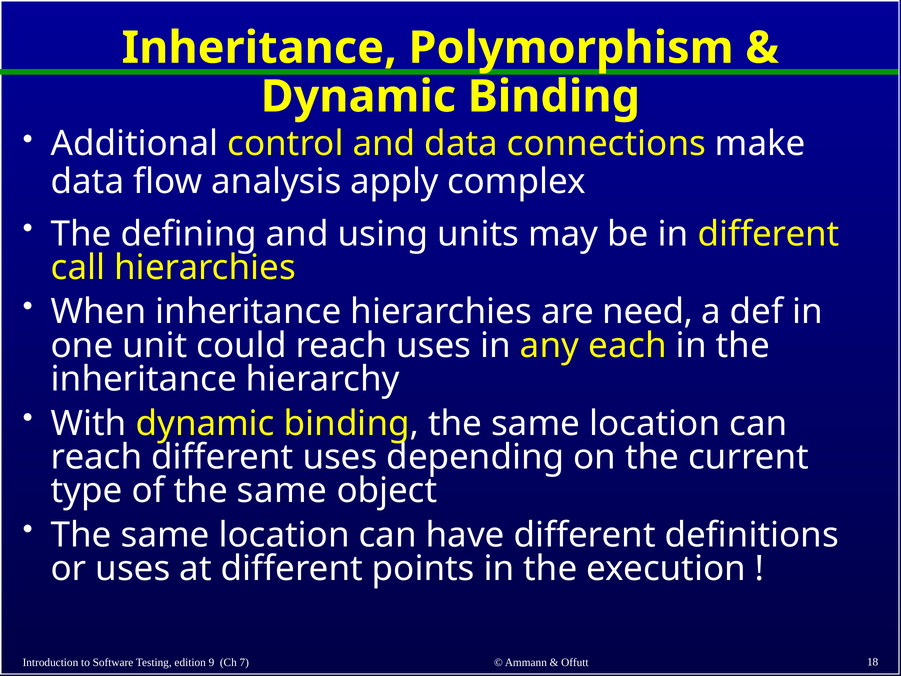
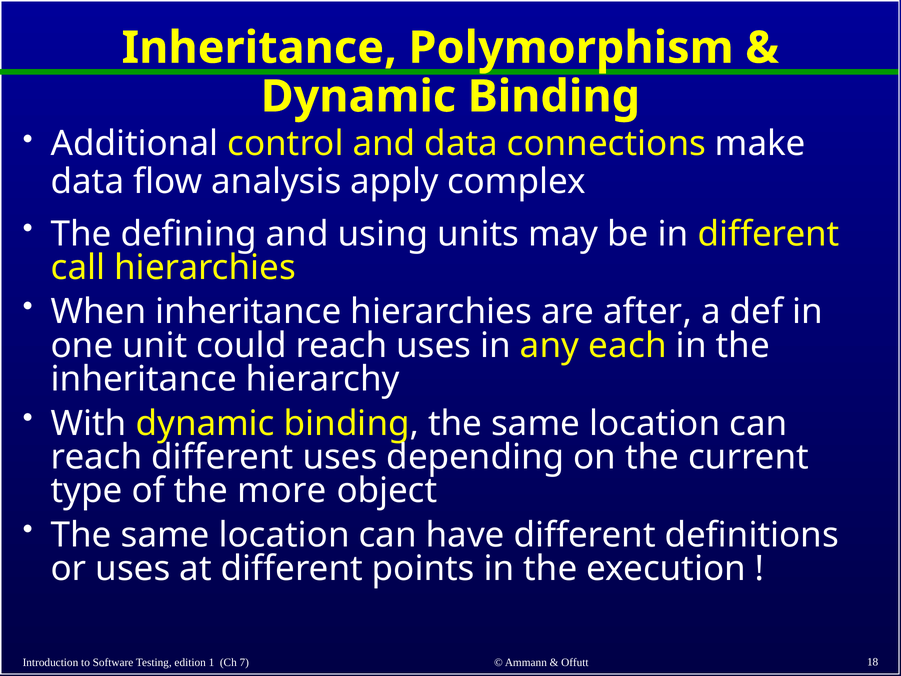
need: need -> after (648, 312)
of the same: same -> more (282, 491)
9: 9 -> 1 (212, 663)
